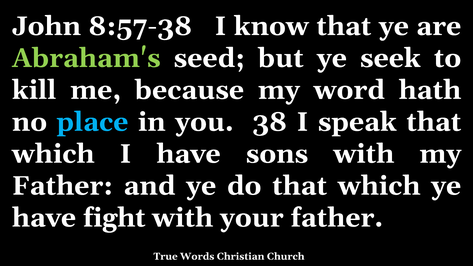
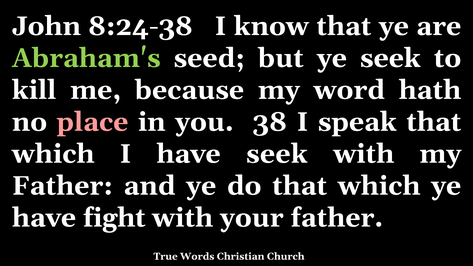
8:57-38: 8:57-38 -> 8:24-38 (140, 26)
place colour: light blue -> pink (92, 122)
have sons: sons -> seek (277, 154)
